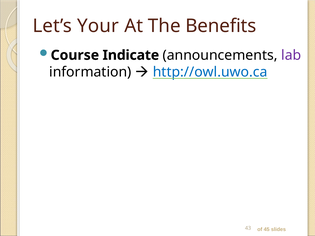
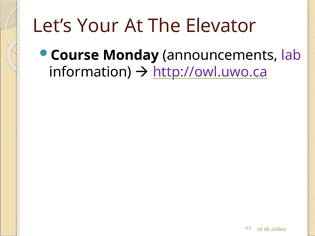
Benefits: Benefits -> Elevator (221, 26)
Indicate: Indicate -> Monday (131, 55)
http://owl.uwo.ca colour: blue -> purple (210, 72)
